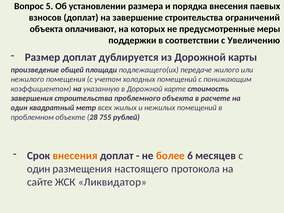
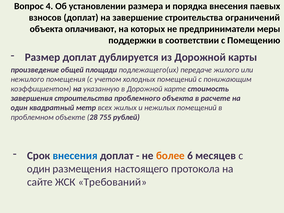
5: 5 -> 4 (49, 6)
предусмотренные: предусмотренные -> предприниматели (217, 29)
Увеличению: Увеличению -> Помещению (254, 40)
внесения colour: orange -> blue (75, 156)
Ликвидатор: Ликвидатор -> Требований (112, 182)
